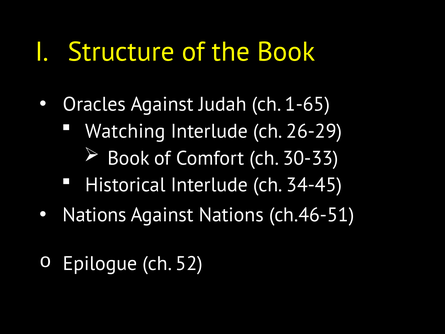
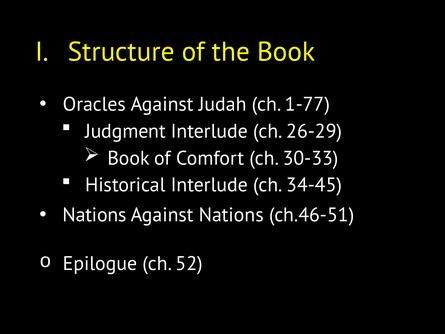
1-65: 1-65 -> 1-77 (307, 104)
Watching: Watching -> Judgment (125, 131)
